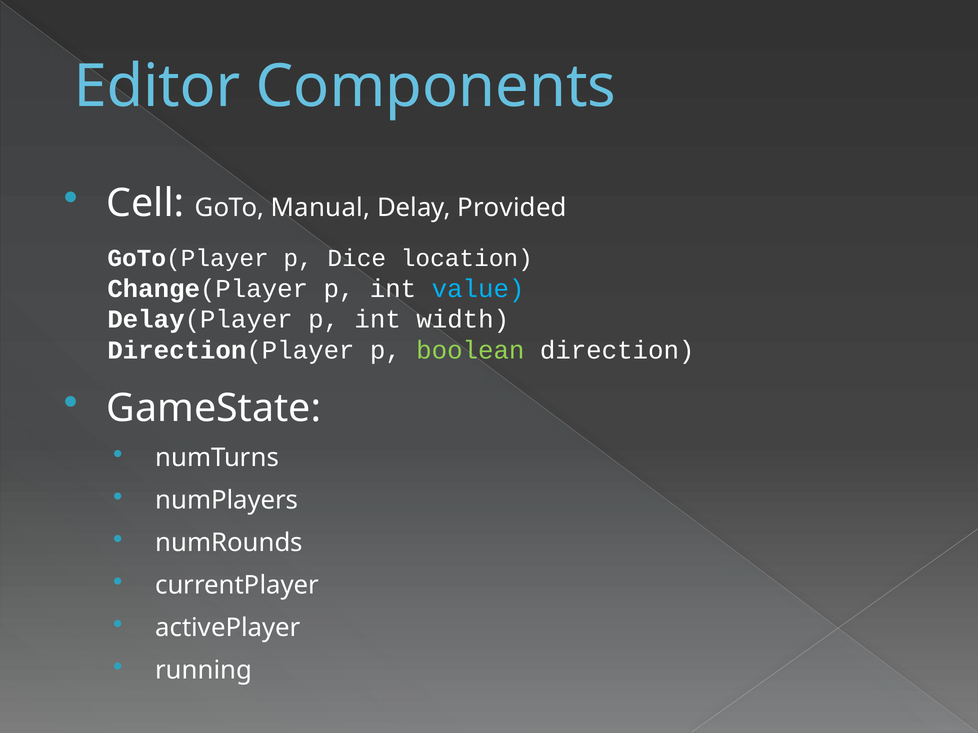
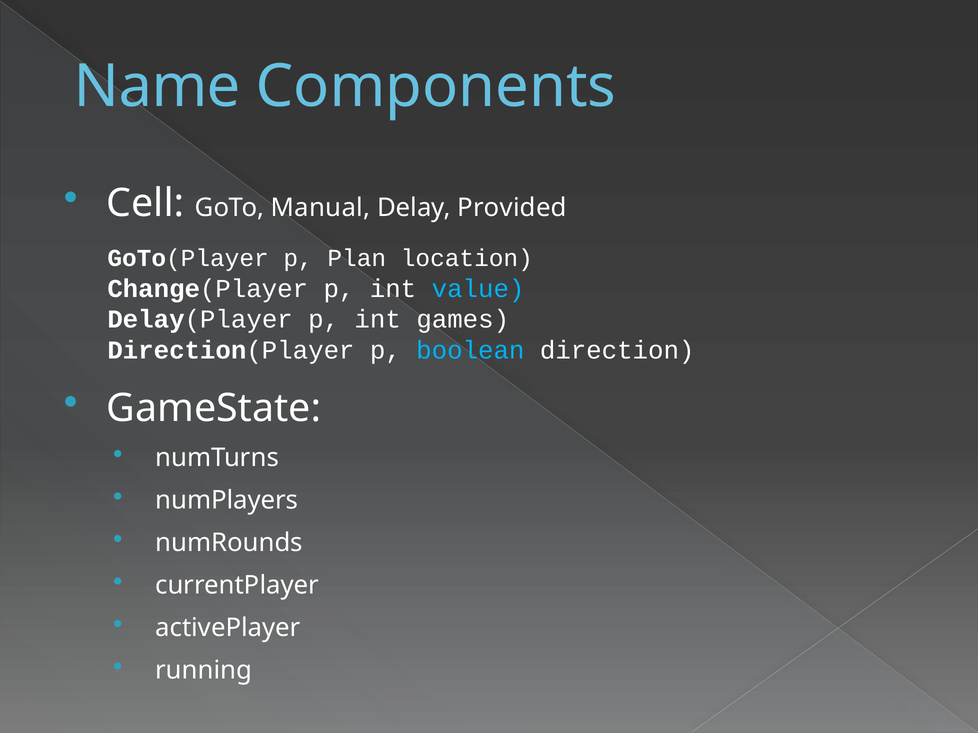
Editor: Editor -> Name (157, 87)
Dice: Dice -> Plan (357, 258)
width: width -> games (463, 320)
boolean colour: light green -> light blue (470, 351)
